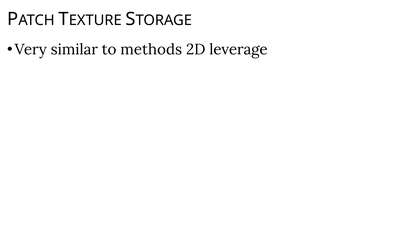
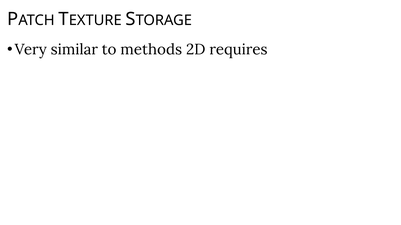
leverage: leverage -> requires (238, 50)
